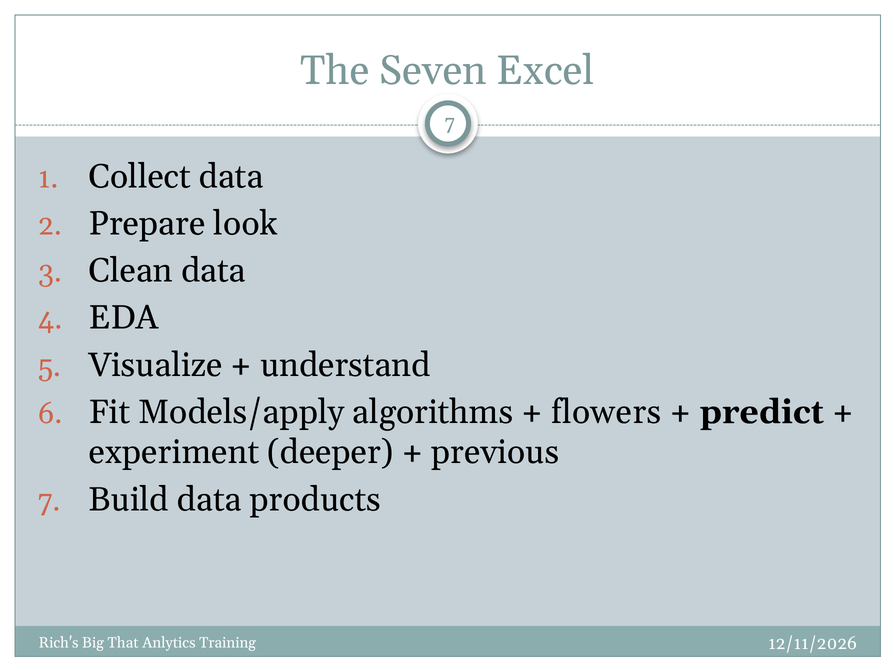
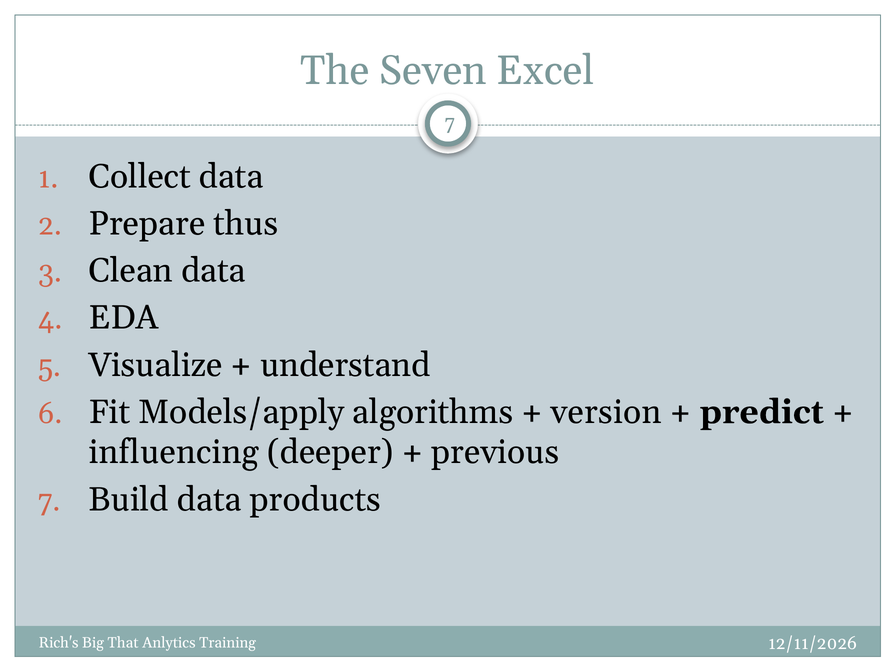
look: look -> thus (246, 224)
flowers: flowers -> version (606, 412)
experiment: experiment -> influencing (174, 452)
